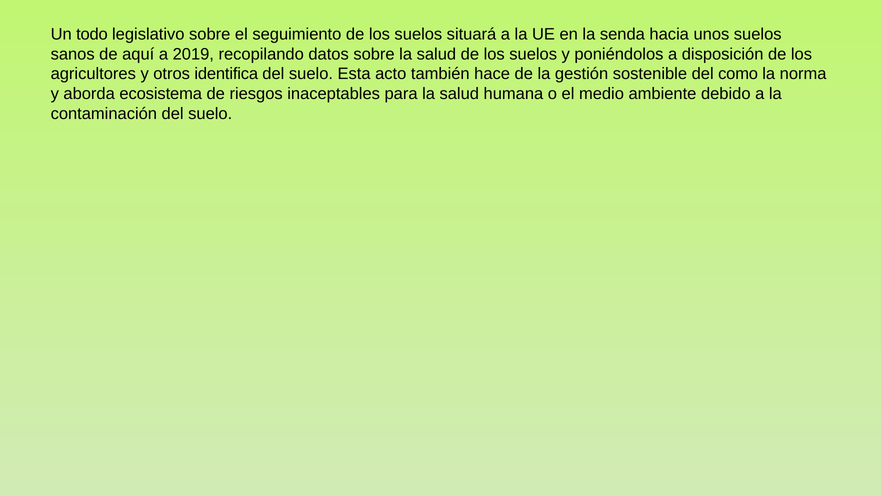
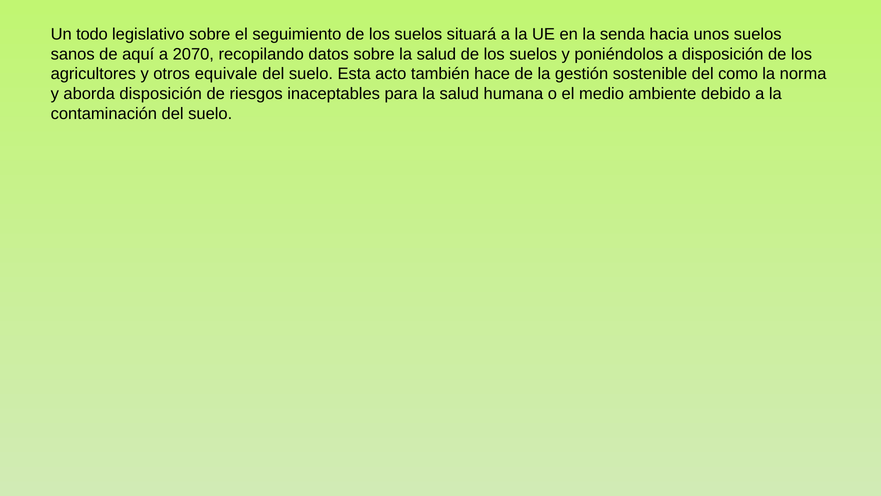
2019: 2019 -> 2070 (193, 54)
identifica: identifica -> equivale (226, 74)
aborda ecosistema: ecosistema -> disposición (161, 94)
